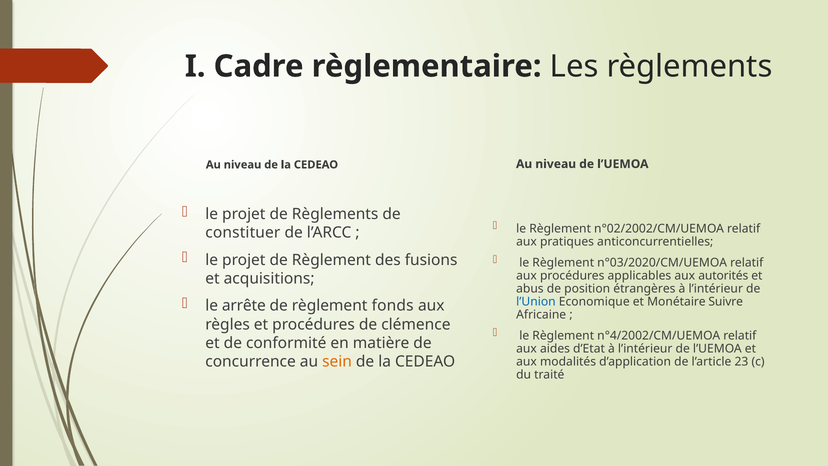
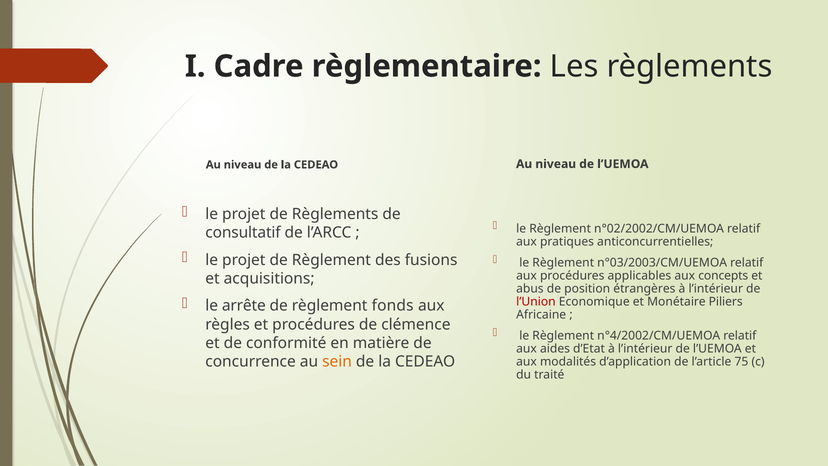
constituer: constituer -> consultatif (243, 232)
n°03/2020/CM/UEMOA: n°03/2020/CM/UEMOA -> n°03/2003/CM/UEMOA (662, 262)
autorités: autorités -> concepts (723, 275)
l’Union colour: blue -> red (536, 302)
Suivre: Suivre -> Piliers (726, 302)
23: 23 -> 75 (741, 362)
